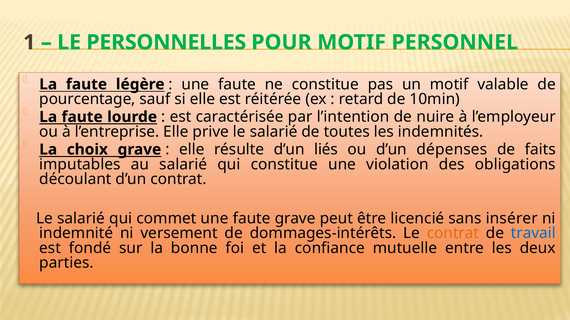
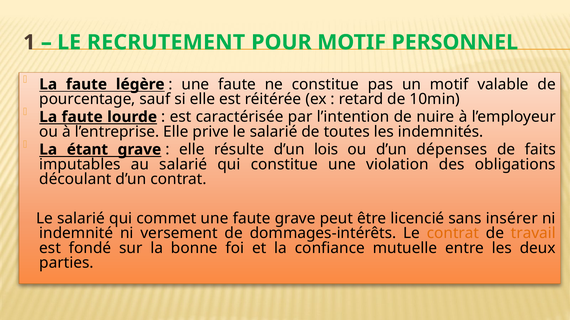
PERSONNELLES: PERSONNELLES -> RECRUTEMENT (166, 42)
choix: choix -> étant (87, 150)
liés: liés -> lois (326, 150)
travail colour: blue -> orange (533, 234)
